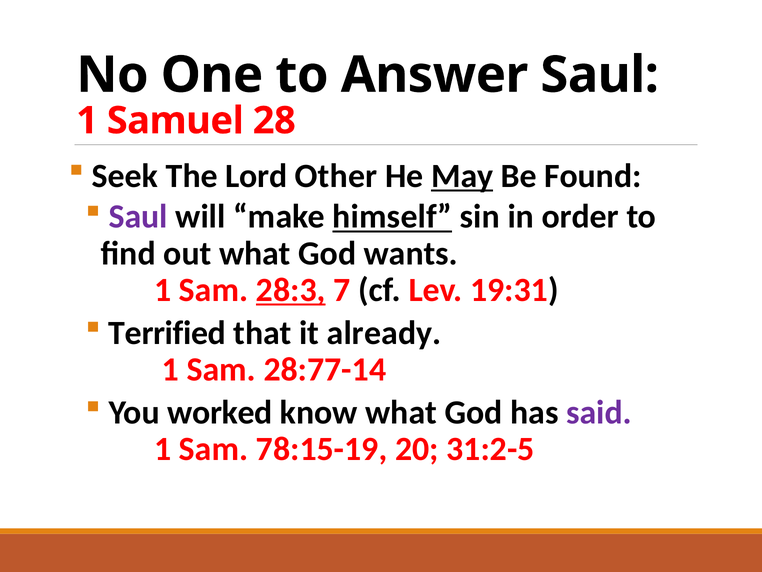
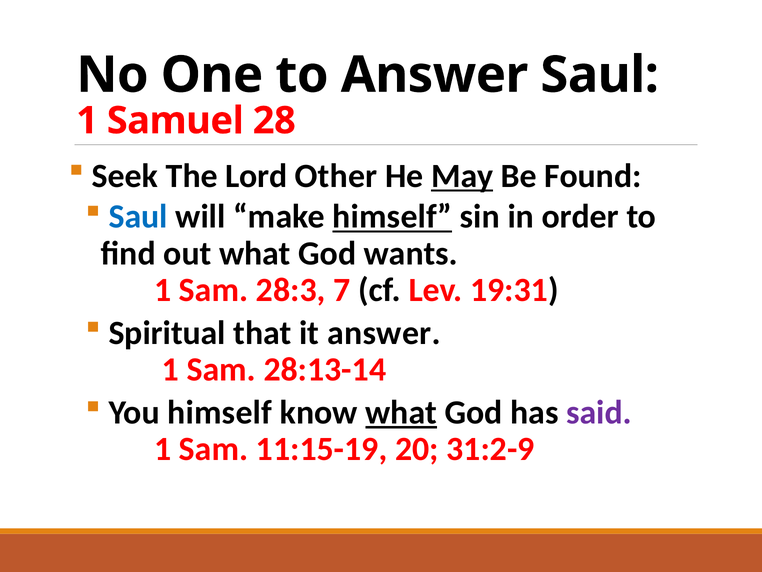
Saul colour: purple -> blue (138, 217)
28:3 underline: present -> none (291, 290)
Terrified: Terrified -> Spiritual (167, 333)
it already: already -> answer (384, 333)
28:77-14: 28:77-14 -> 28:13-14 (325, 369)
You worked: worked -> himself (220, 412)
what underline: none -> present (401, 412)
78:15-19: 78:15-19 -> 11:15-19 (322, 449)
31:2-5: 31:2-5 -> 31:2-9 (490, 449)
